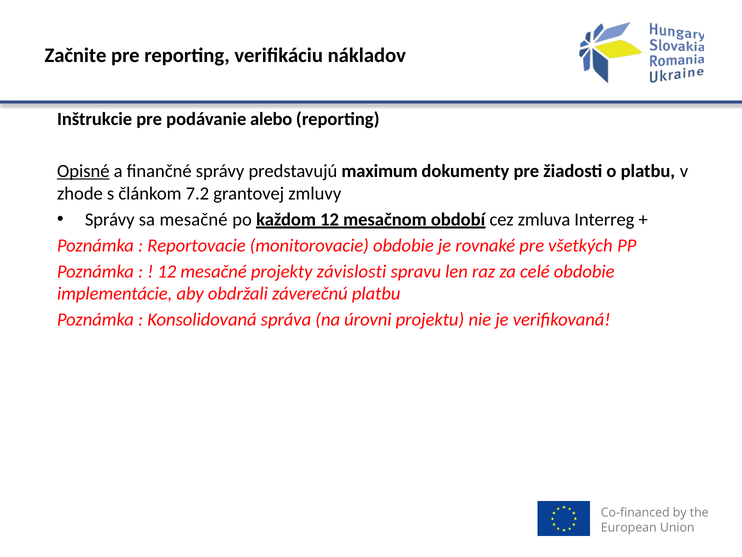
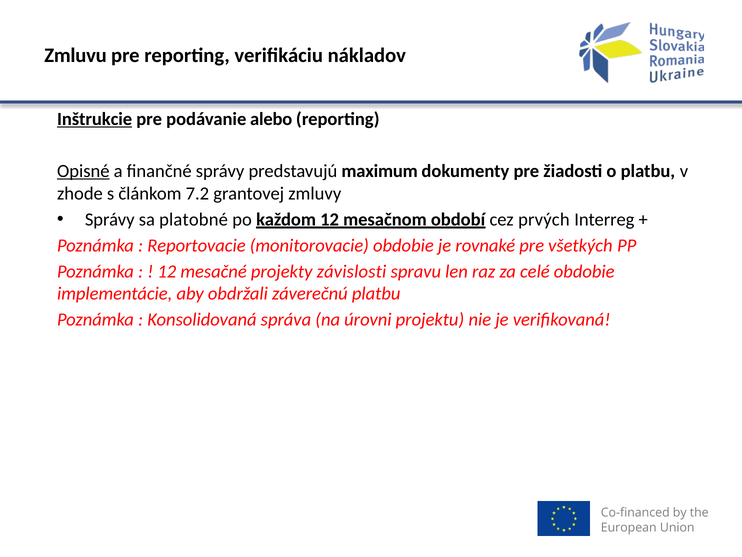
Začnite: Začnite -> Zmluvu (76, 55)
Inštrukcie underline: none -> present (95, 119)
sa mesačné: mesačné -> platobné (194, 219)
zmluva: zmluva -> prvých (544, 219)
